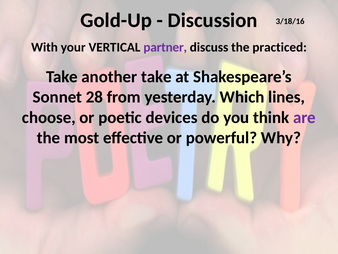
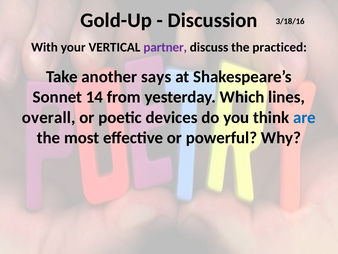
another take: take -> says (156, 77)
28: 28 -> 14 (94, 97)
choose: choose -> overall (49, 117)
are colour: purple -> blue (304, 117)
